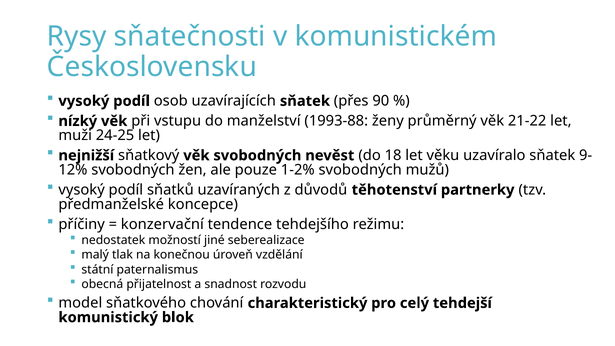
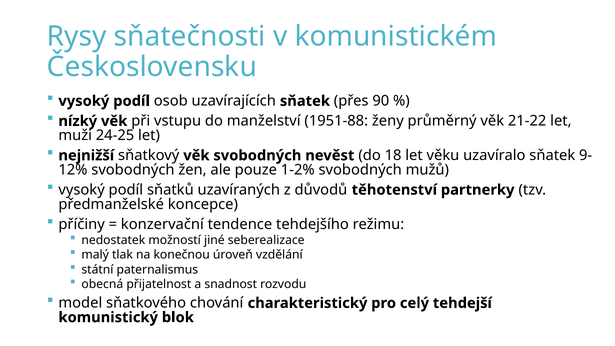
1993-88: 1993-88 -> 1951-88 (336, 121)
